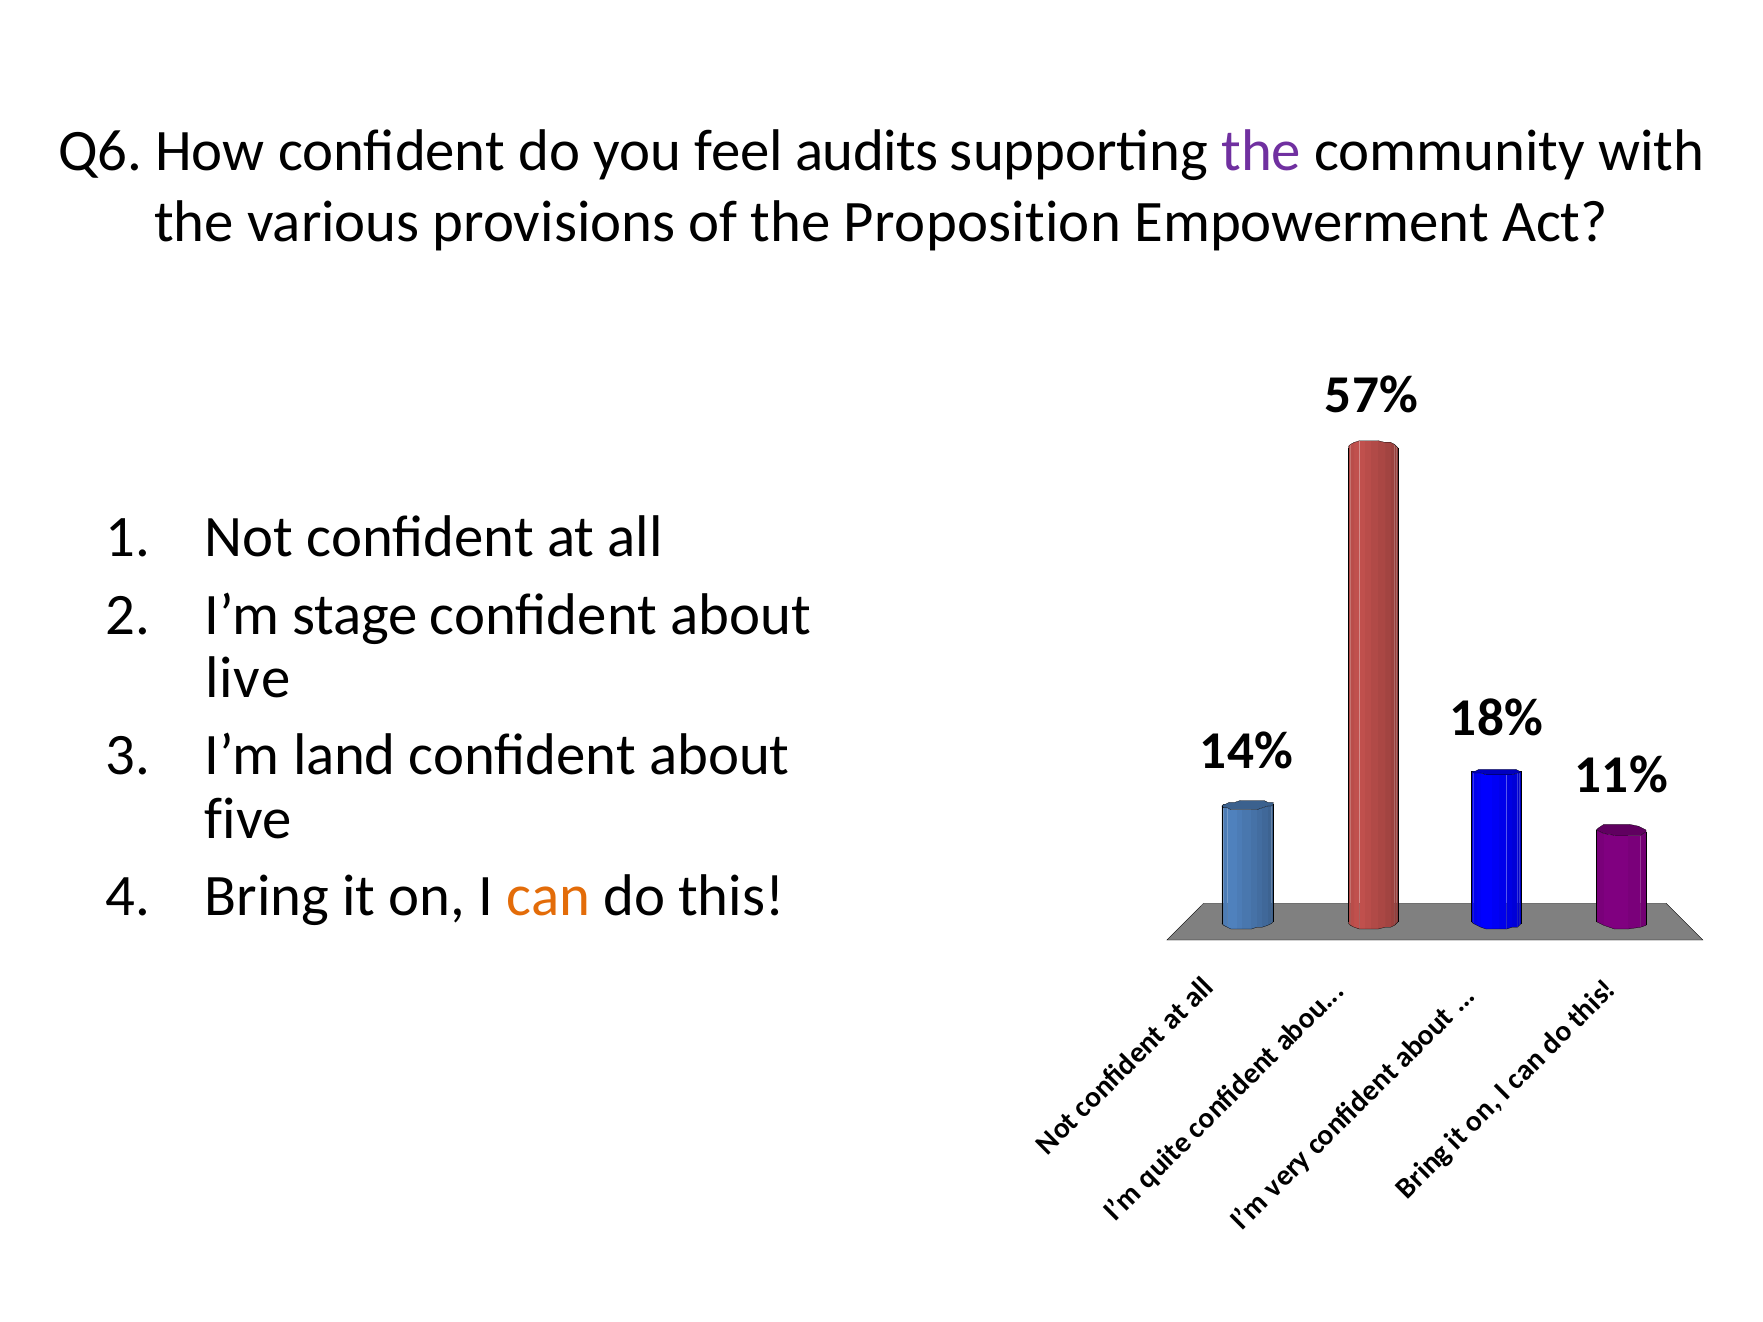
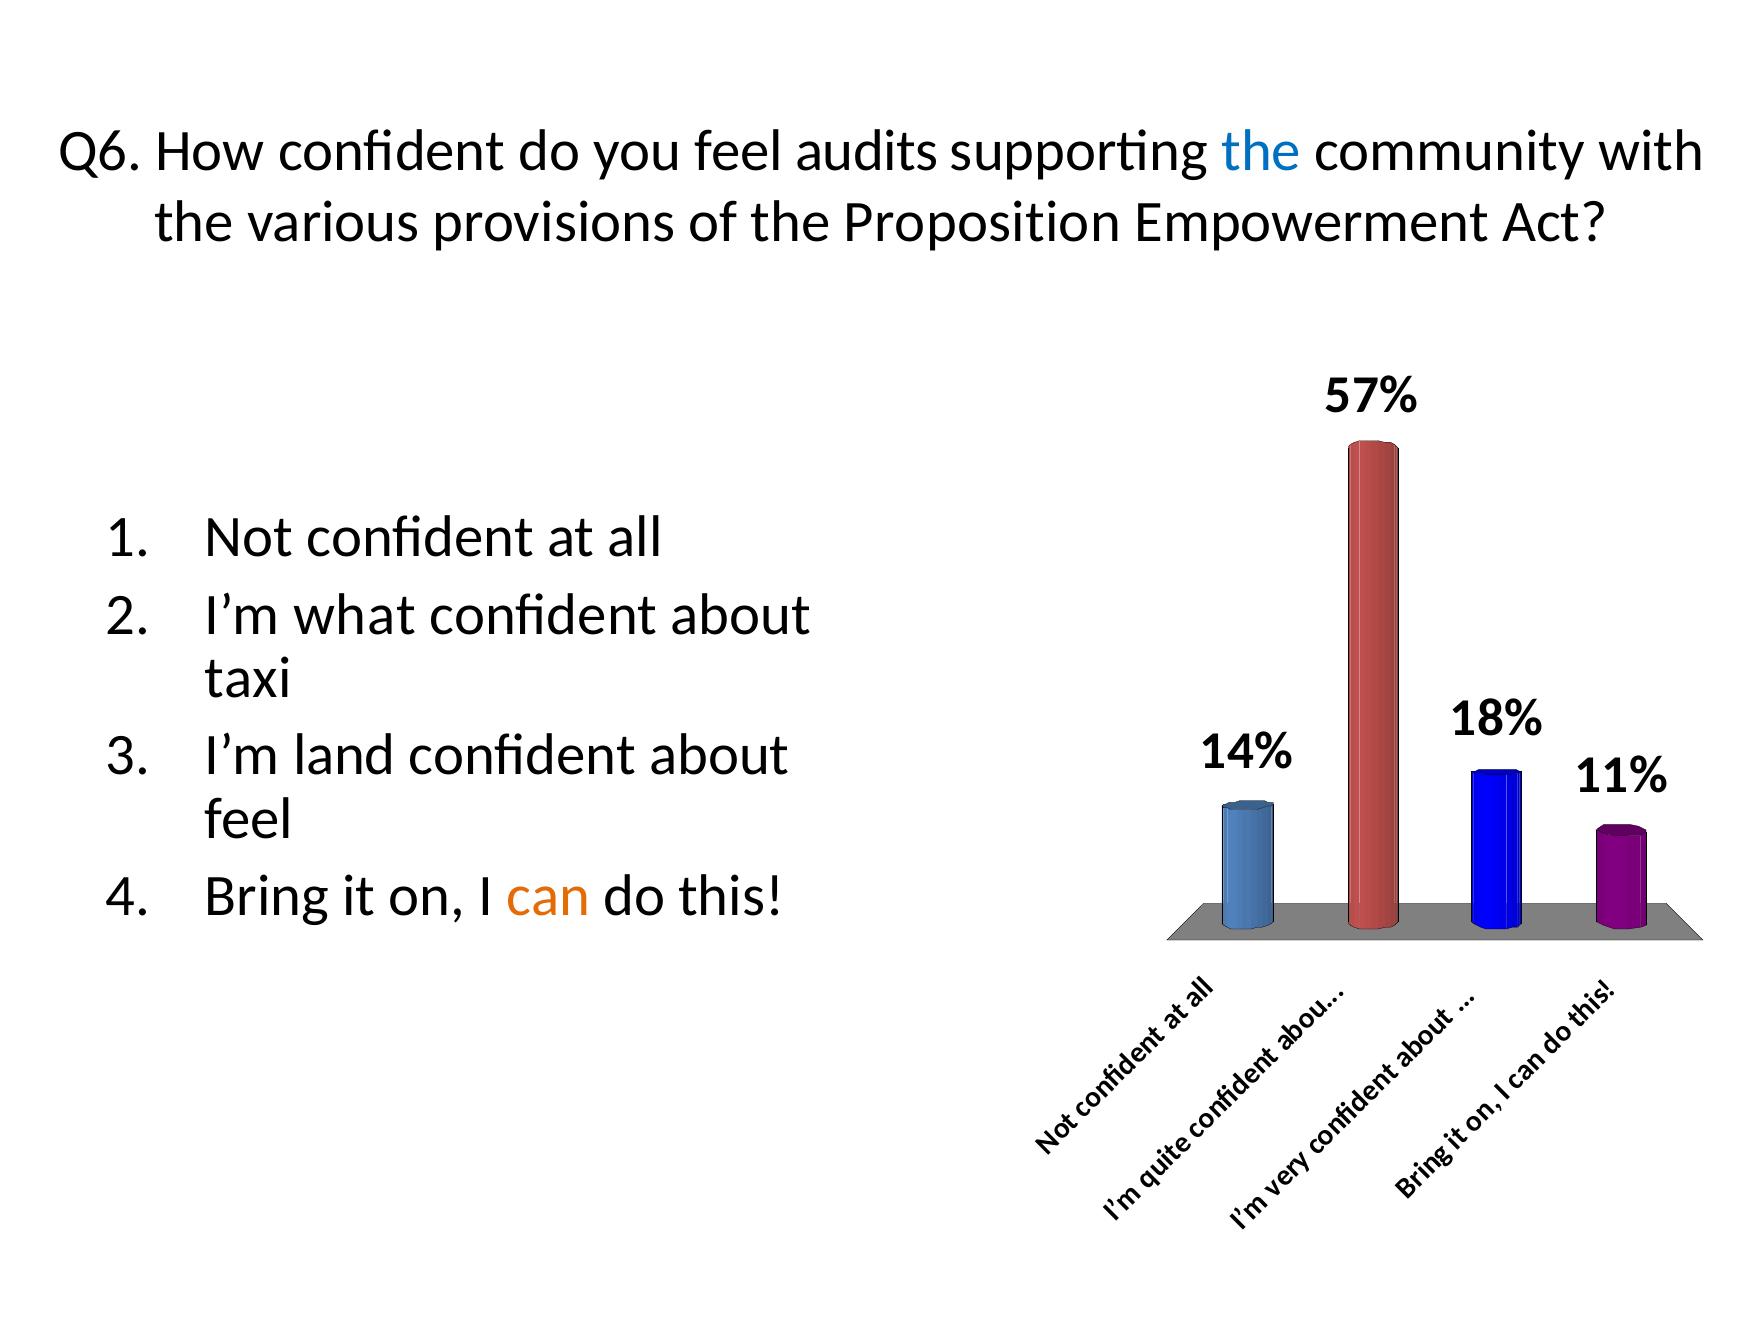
the colour: purple -> blue (1261, 151)
stage: stage -> what (354, 615)
live: live -> taxi (248, 678)
five: five -> feel (249, 819)
